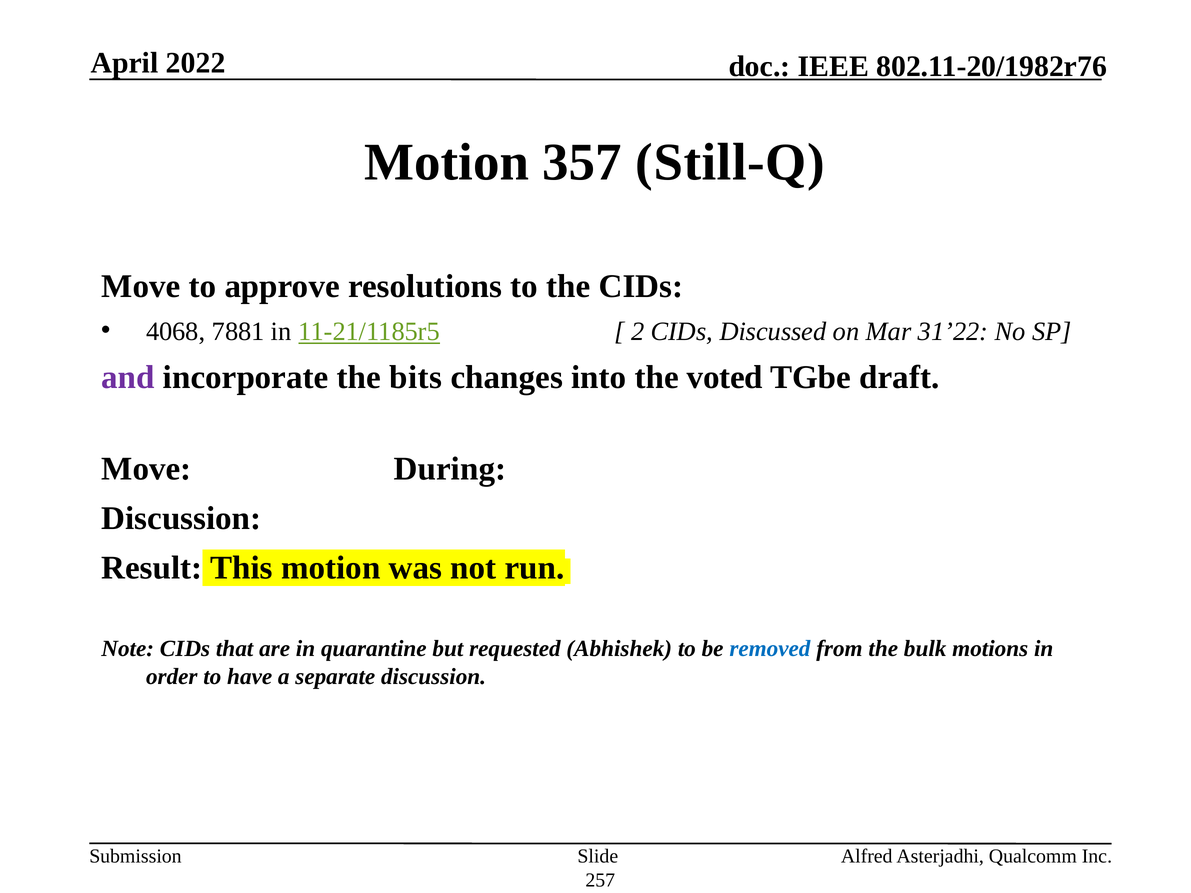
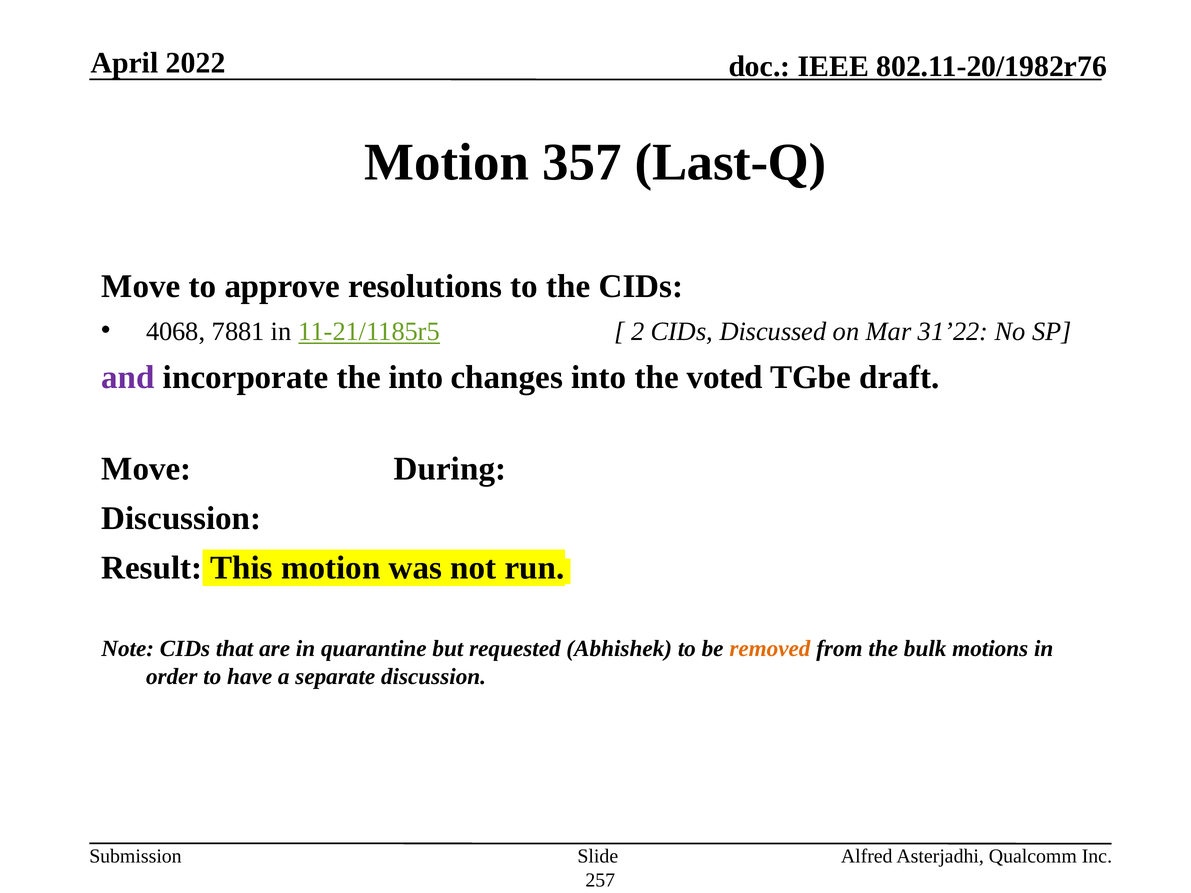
Still-Q: Still-Q -> Last-Q (731, 162)
the bits: bits -> into (416, 378)
removed colour: blue -> orange (770, 649)
